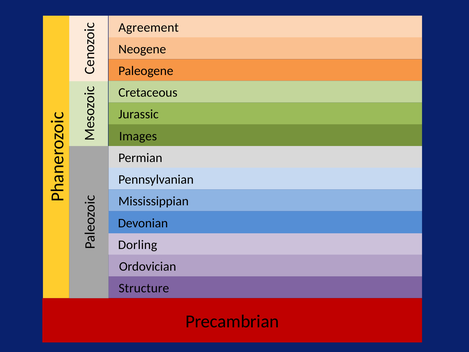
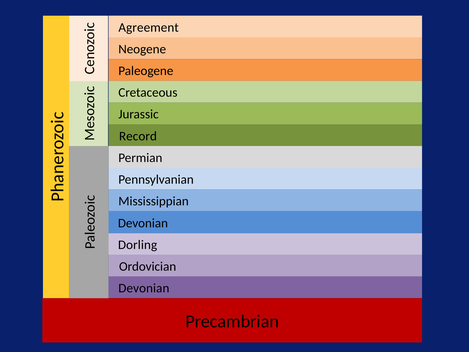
Images: Images -> Record (138, 136)
Structure: Structure -> Devonian (144, 288)
